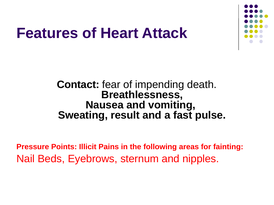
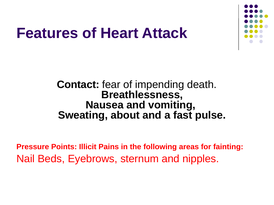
result: result -> about (125, 116)
